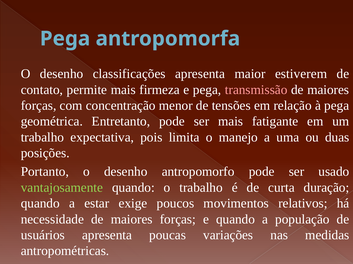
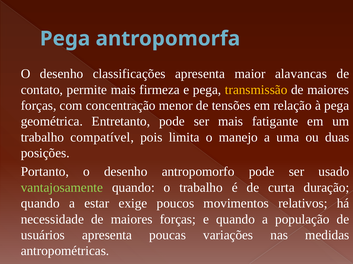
estiverem: estiverem -> alavancas (301, 74)
transmissão colour: pink -> yellow (256, 90)
expectativa: expectativa -> compatível (102, 138)
